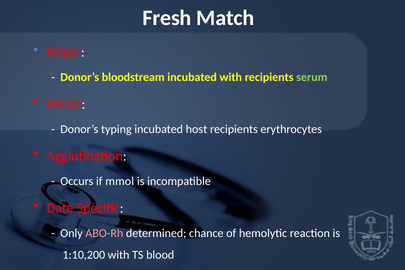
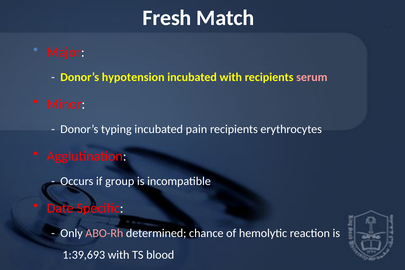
bloodstream: bloodstream -> hypotension (133, 77)
serum colour: light green -> pink (312, 77)
host: host -> pain (196, 129)
mmol: mmol -> group (120, 181)
1:10,200: 1:10,200 -> 1:39,693 (84, 255)
